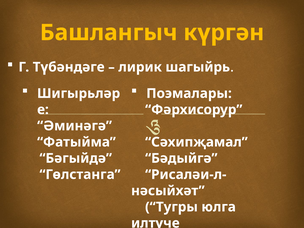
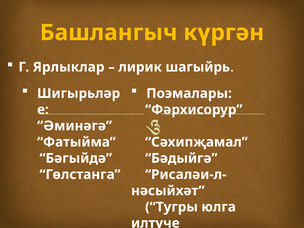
Түбәндәге: Түбәндәге -> Ярлыклар (69, 67)
